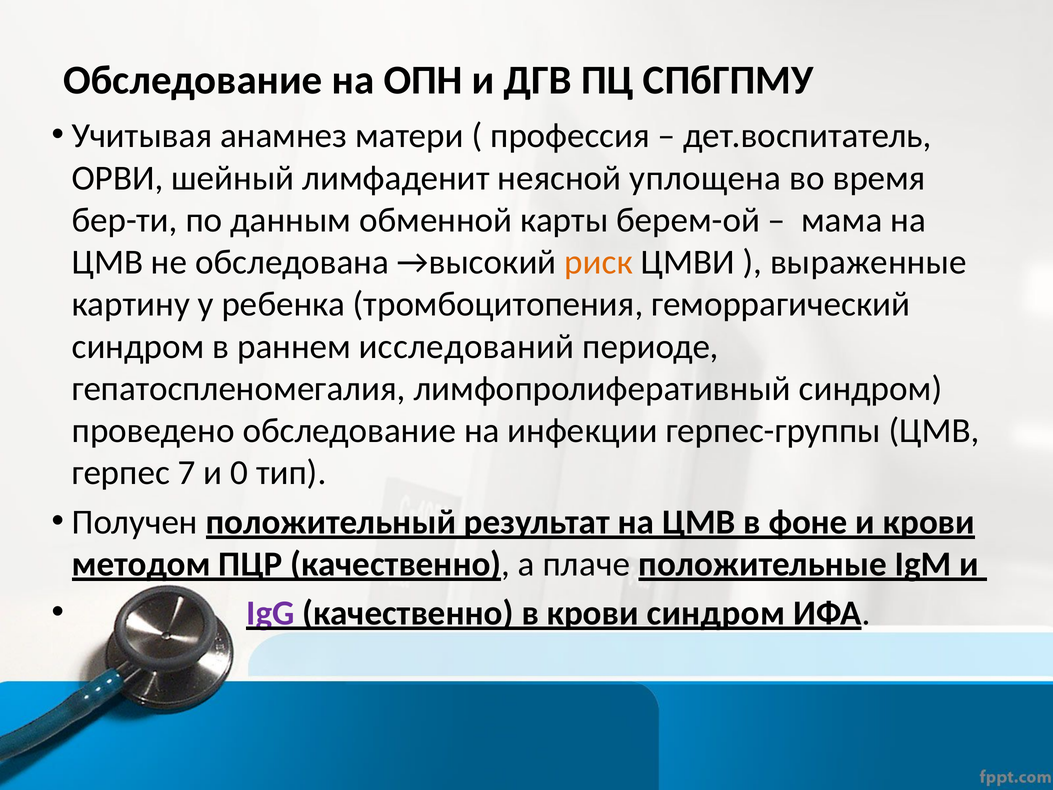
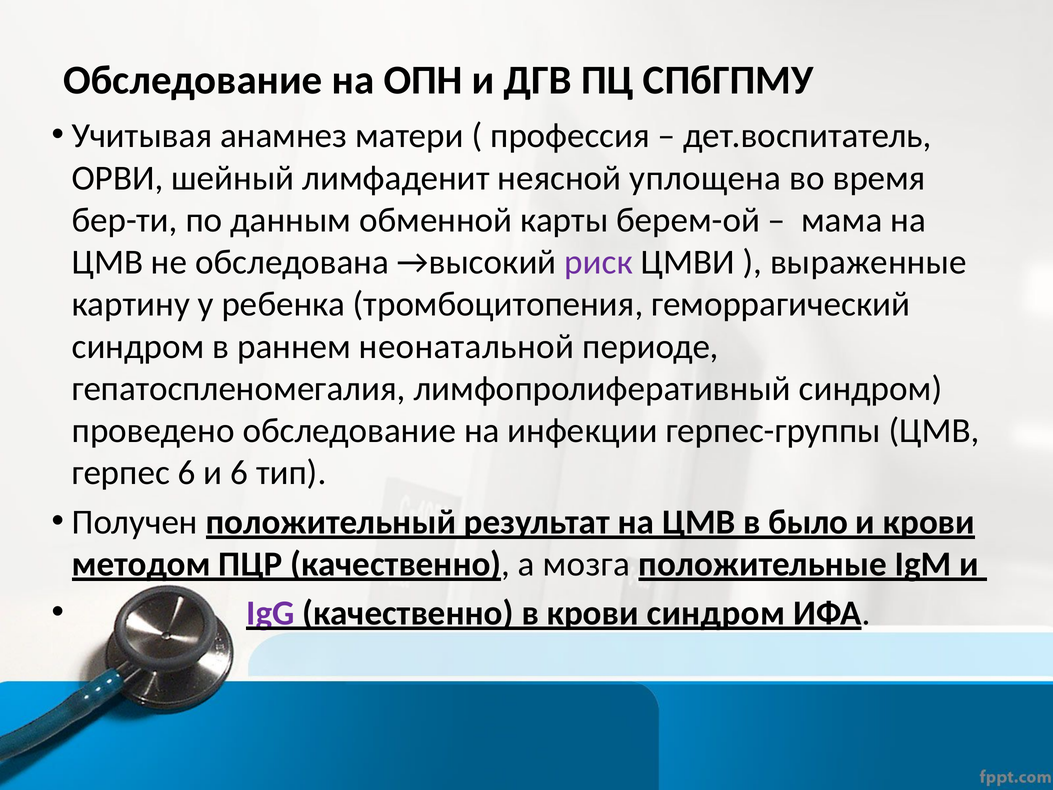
риск colour: orange -> purple (599, 262)
исследований: исследований -> неонатальной (466, 346)
герпес 7: 7 -> 6 (187, 473)
и 0: 0 -> 6 (239, 473)
фоне: фоне -> было (808, 522)
плаче: плаче -> мозга (586, 564)
